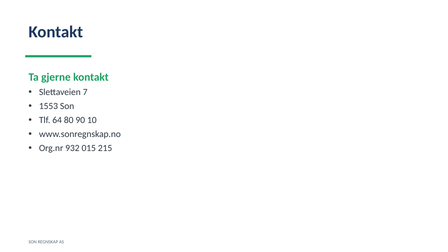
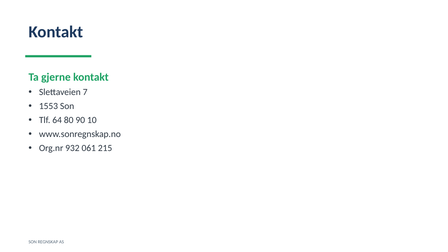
015: 015 -> 061 (89, 148)
